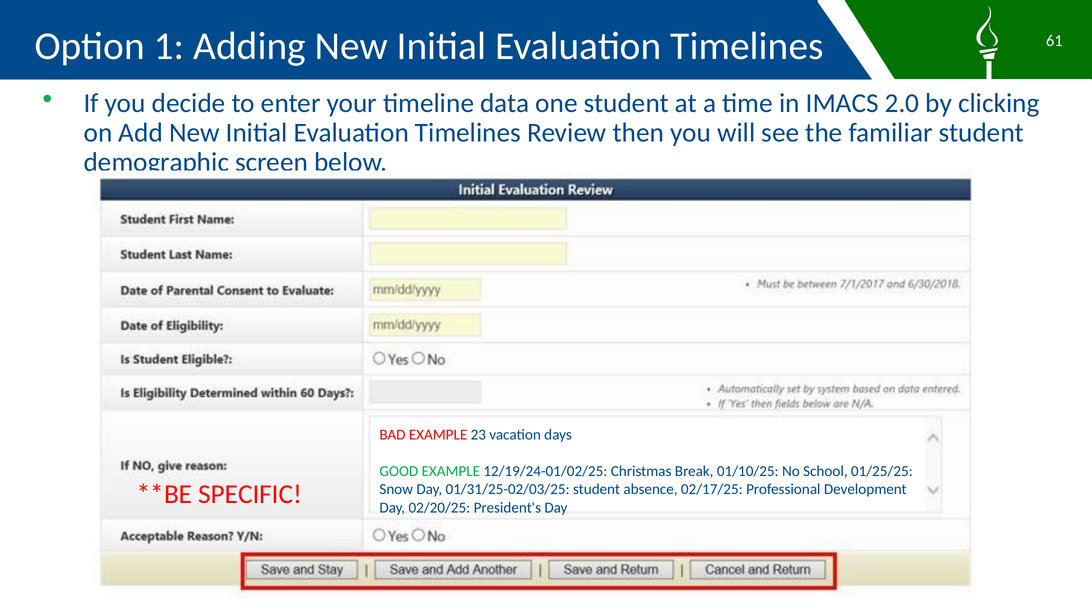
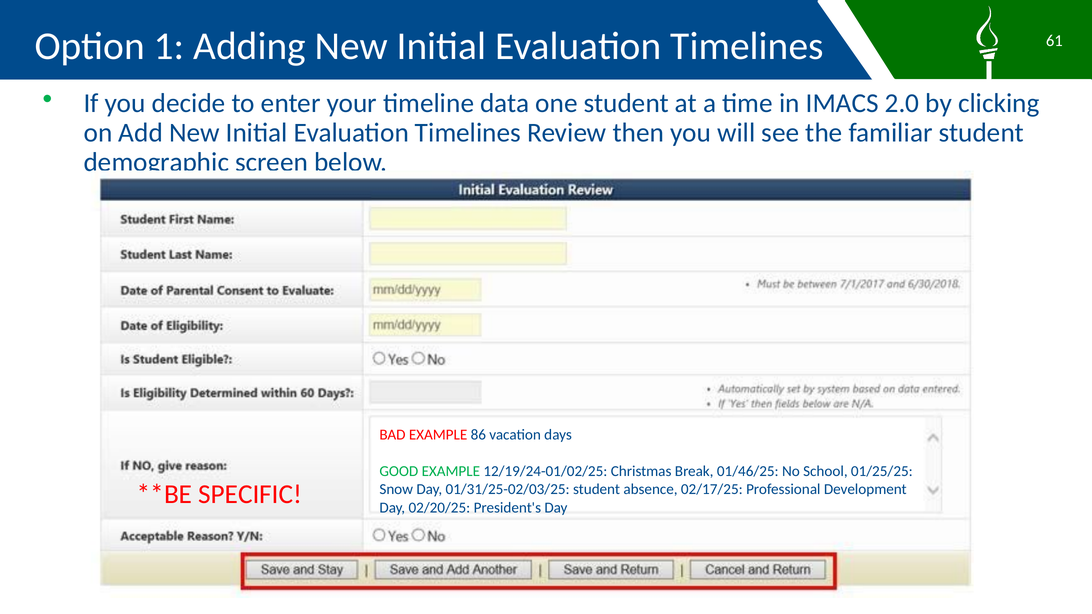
23: 23 -> 86 (478, 435)
01/10/25: 01/10/25 -> 01/46/25 (748, 471)
